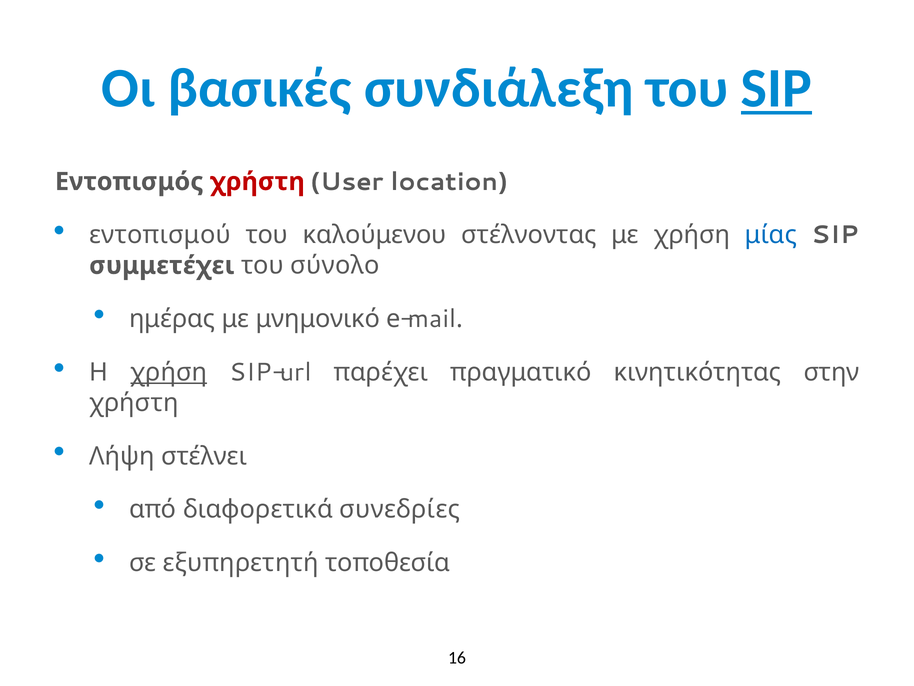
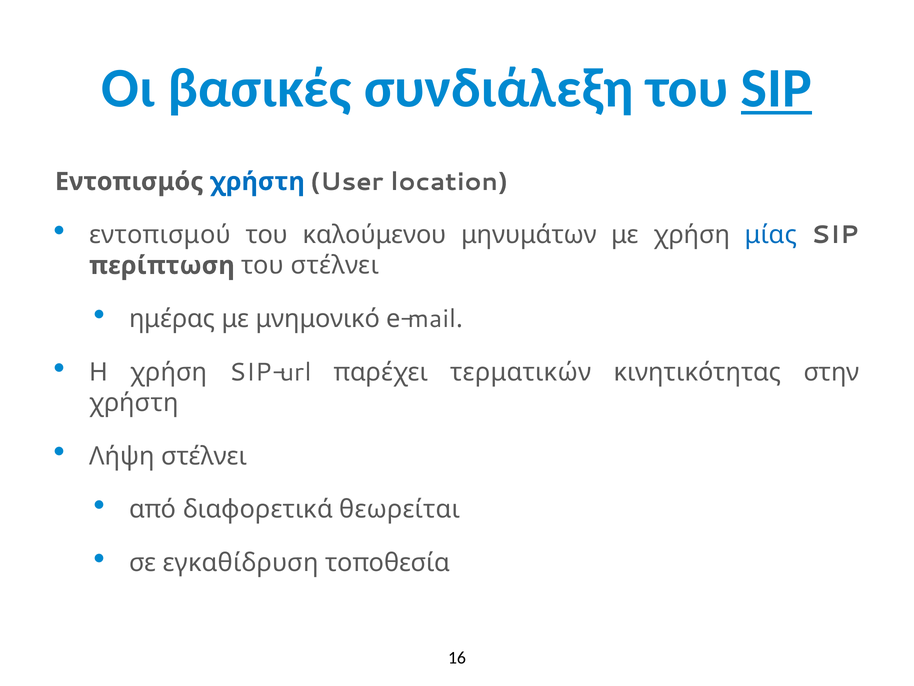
χρήστη colour: red -> blue (257, 182)
στέλνοντας: στέλνοντας -> μηνυμάτων (529, 235)
συμμετέχει: συμμετέχει -> περίπτωση (162, 265)
του σύνολο: σύνολο -> στέλνει (335, 265)
χρήση underline: present -> none (169, 372)
πραγματικό: πραγματικό -> τερματικών (521, 372)
συνεδρίες: συνεδρίες -> θεωρείται (400, 509)
εξυπηρετητή: εξυπηρετητή -> εγκαθίδρυση (241, 562)
